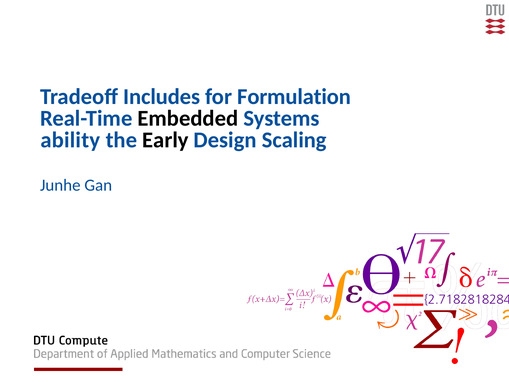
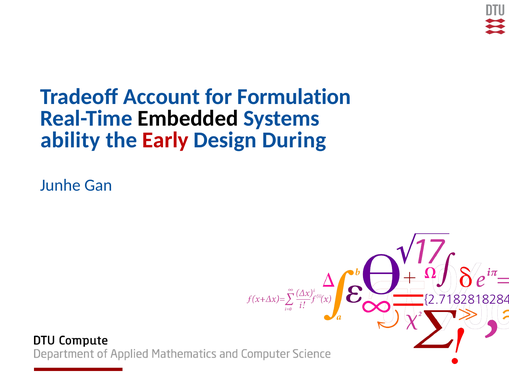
Includes: Includes -> Account (162, 97)
Early colour: black -> red (165, 140)
Scaling: Scaling -> During (294, 140)
